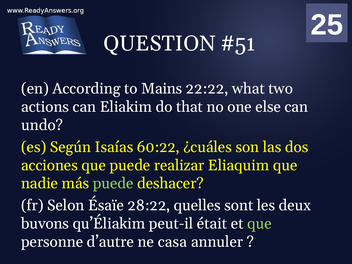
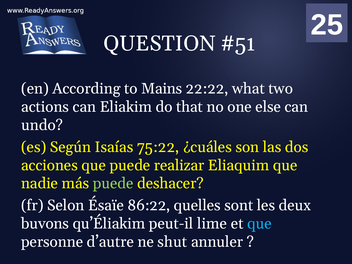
60:22: 60:22 -> 75:22 (158, 147)
28:22: 28:22 -> 86:22 (149, 205)
était: était -> lime (212, 224)
que colour: light green -> light blue (259, 224)
casa: casa -> shut (172, 242)
